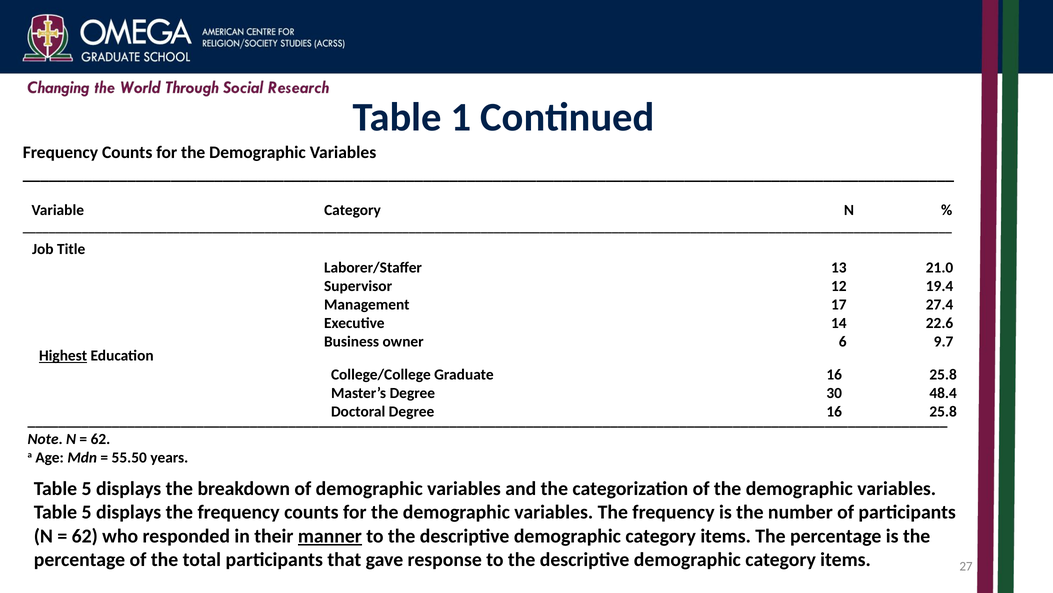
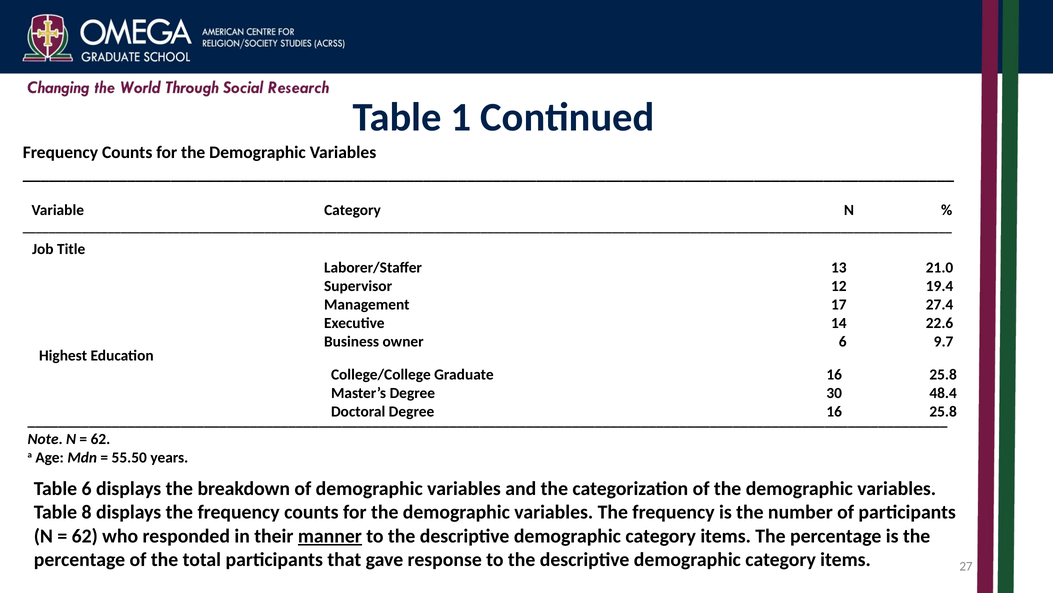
Highest underline: present -> none (63, 355)
5: 5 -> 6 (87, 488)
5: 5 -> 8 (87, 512)
